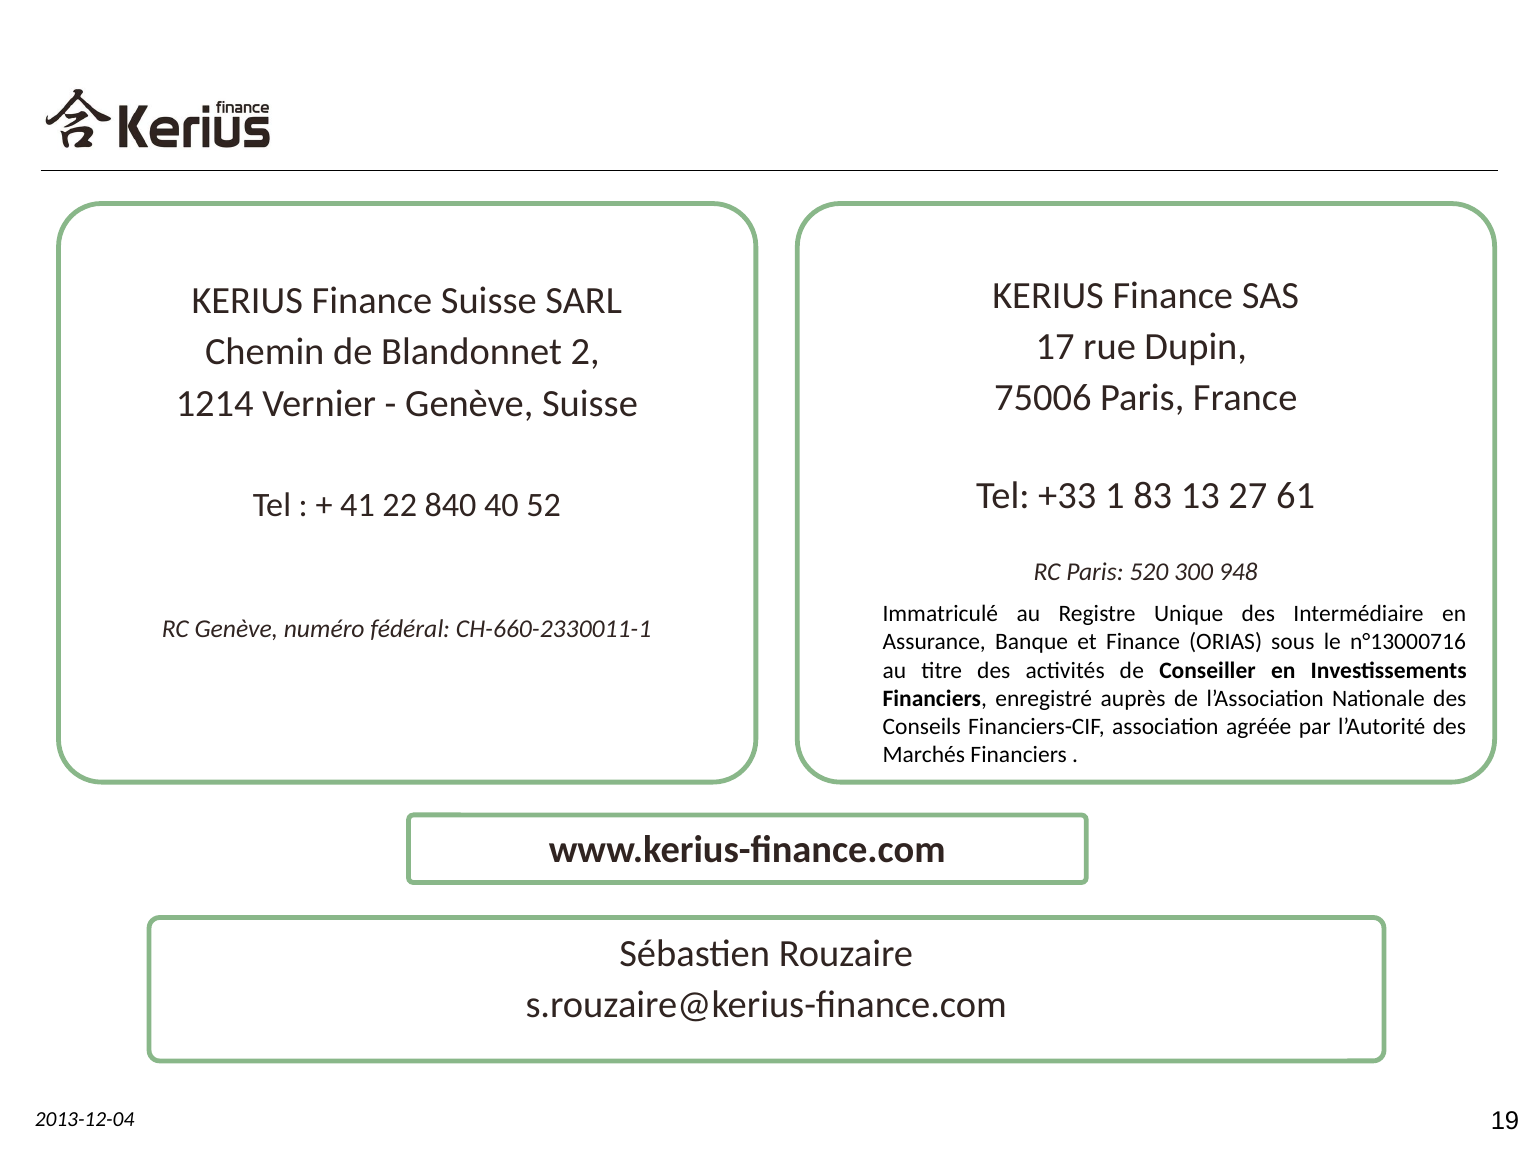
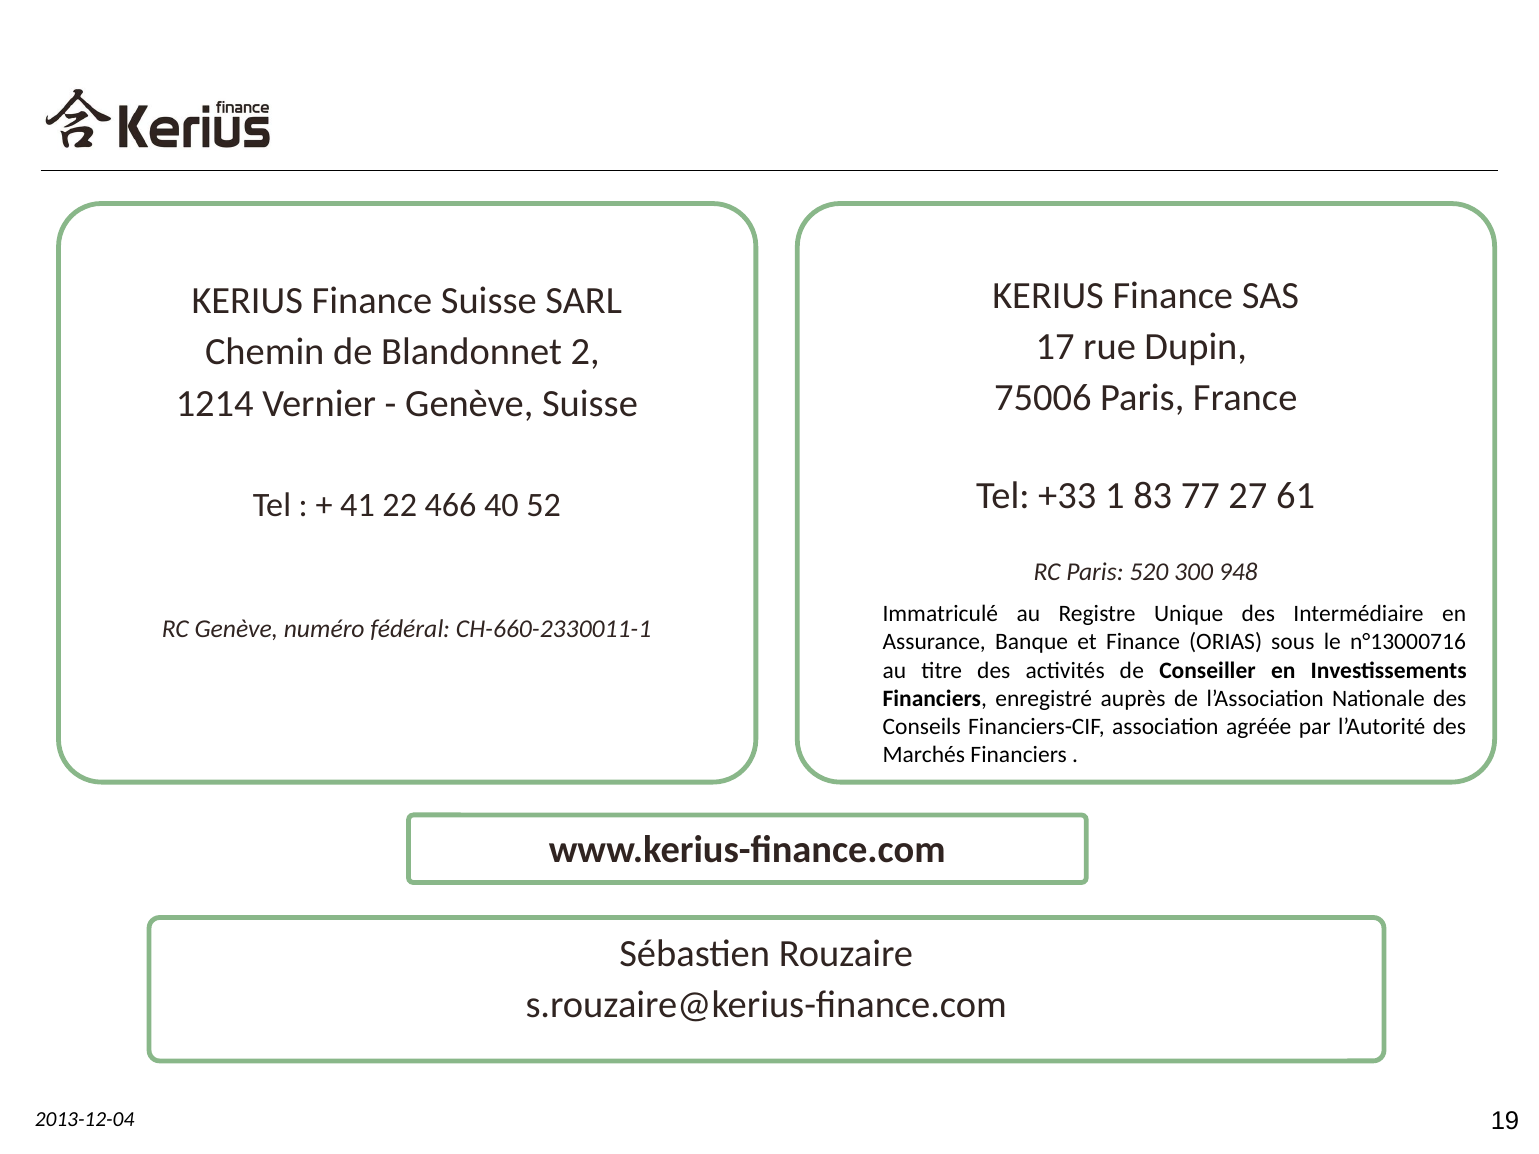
13: 13 -> 77 (1200, 496)
840: 840 -> 466 (451, 505)
